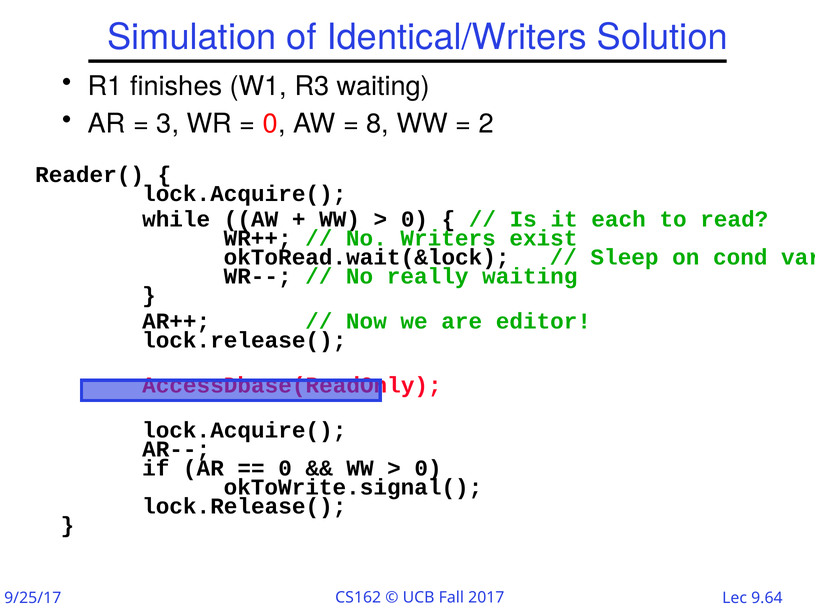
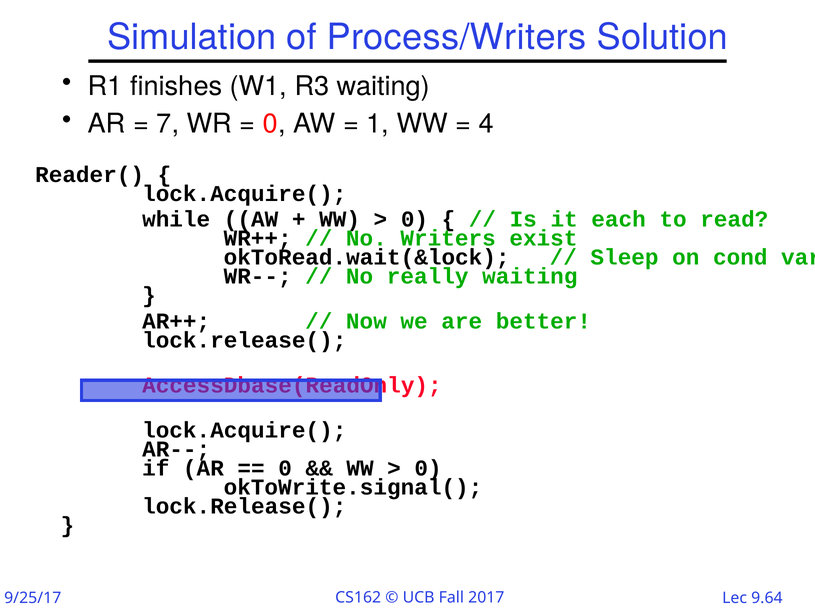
Identical/Writers: Identical/Writers -> Process/Writers (457, 37)
3: 3 -> 7 (168, 124)
8: 8 -> 1 (378, 124)
2: 2 -> 4 (486, 124)
editor: editor -> better (543, 321)
